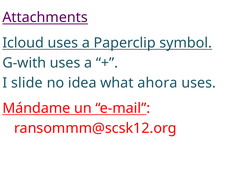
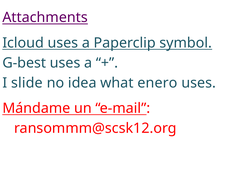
G-with: G-with -> G-best (24, 63)
ahora: ahora -> enero (157, 83)
